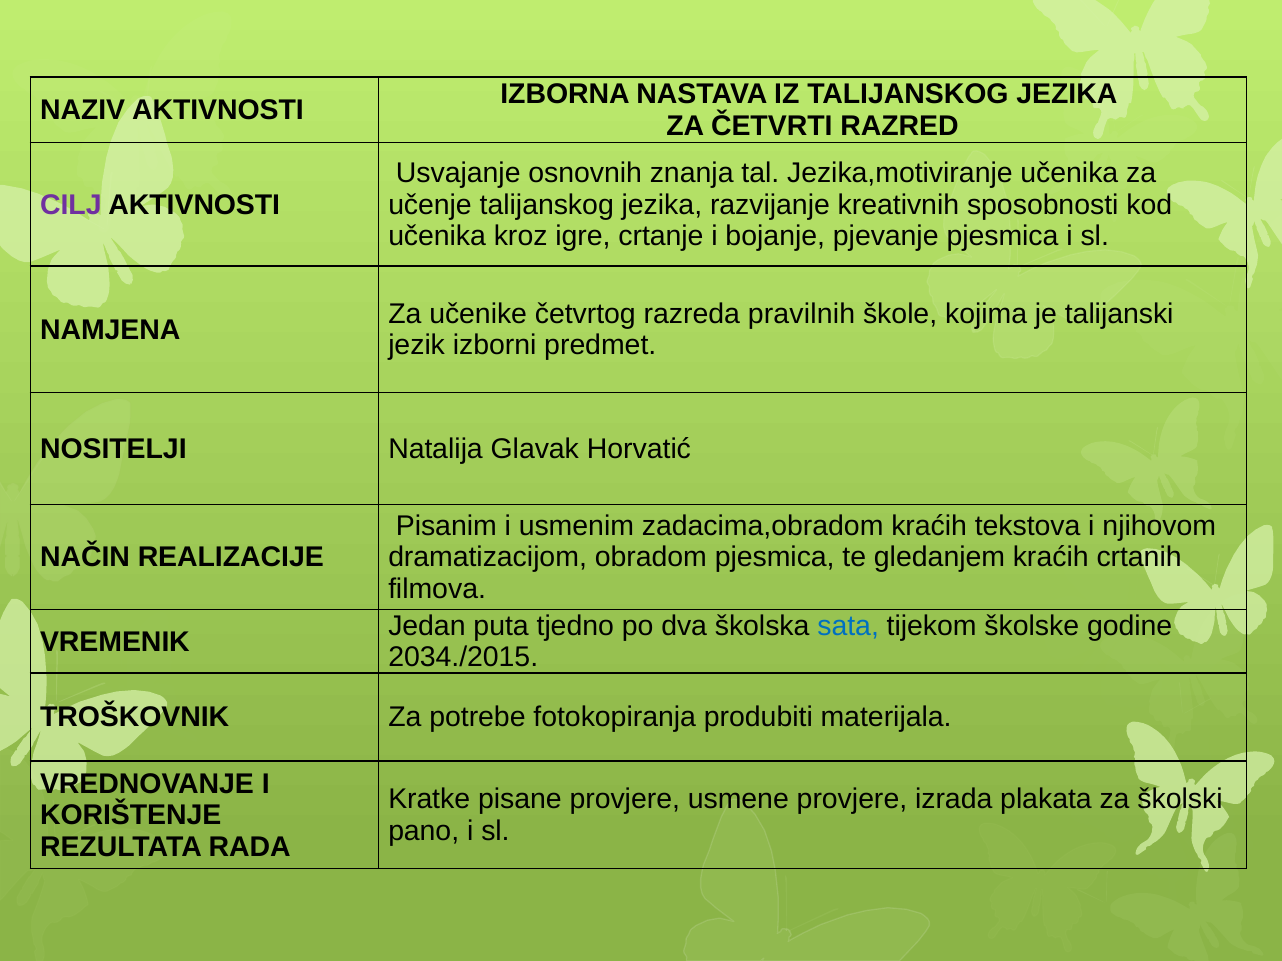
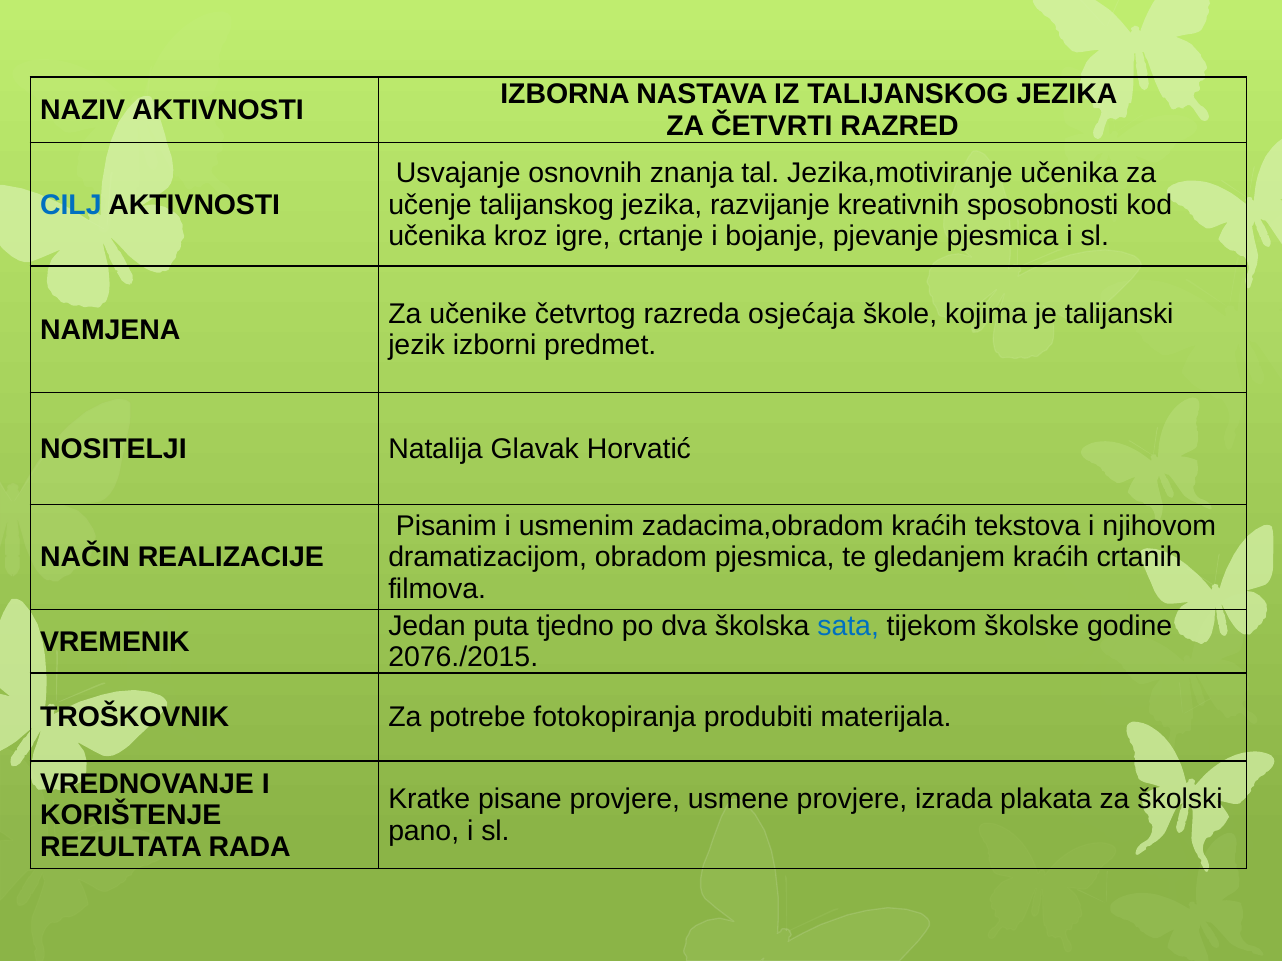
CILJ colour: purple -> blue (71, 205)
pravilnih: pravilnih -> osjećaja (801, 314)
2034./2015: 2034./2015 -> 2076./2015 (463, 658)
